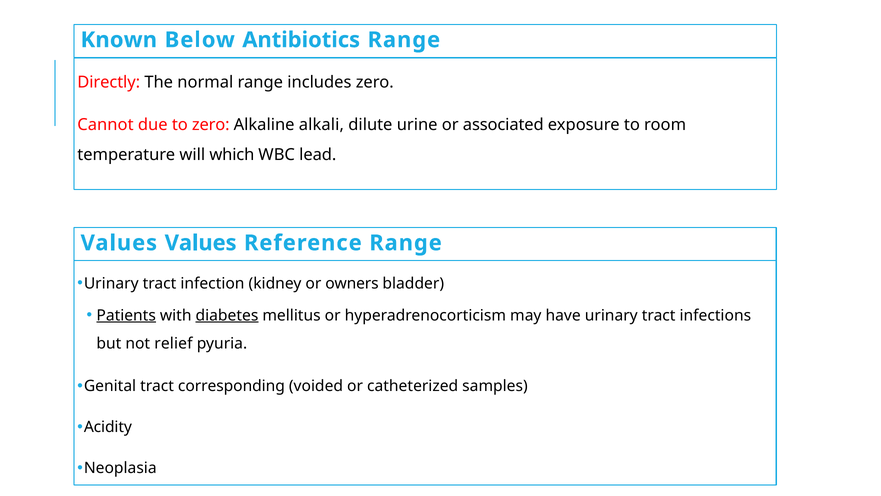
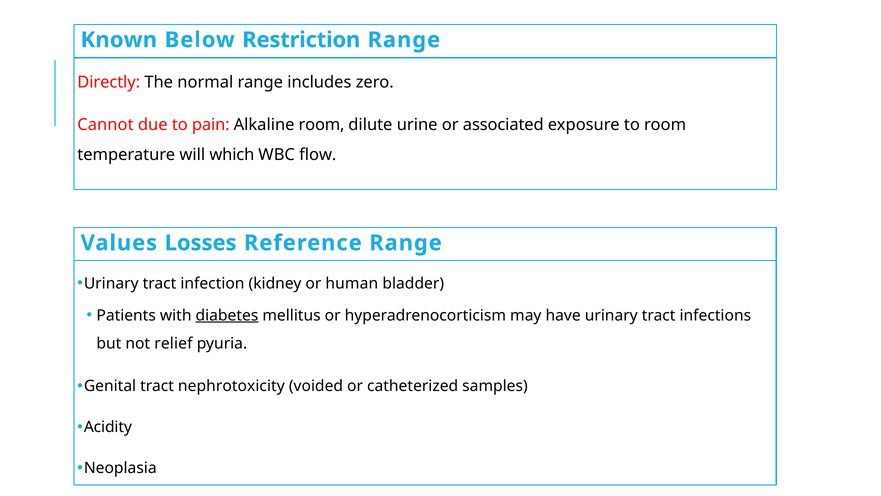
Antibiotics: Antibiotics -> Restriction (301, 40)
to zero: zero -> pain (211, 125)
Alkaline alkali: alkali -> room (322, 125)
lead: lead -> flow (318, 155)
Values Values: Values -> Losses (201, 243)
owners: owners -> human (352, 283)
Patients underline: present -> none (126, 315)
corresponding: corresponding -> nephrotoxicity (231, 386)
